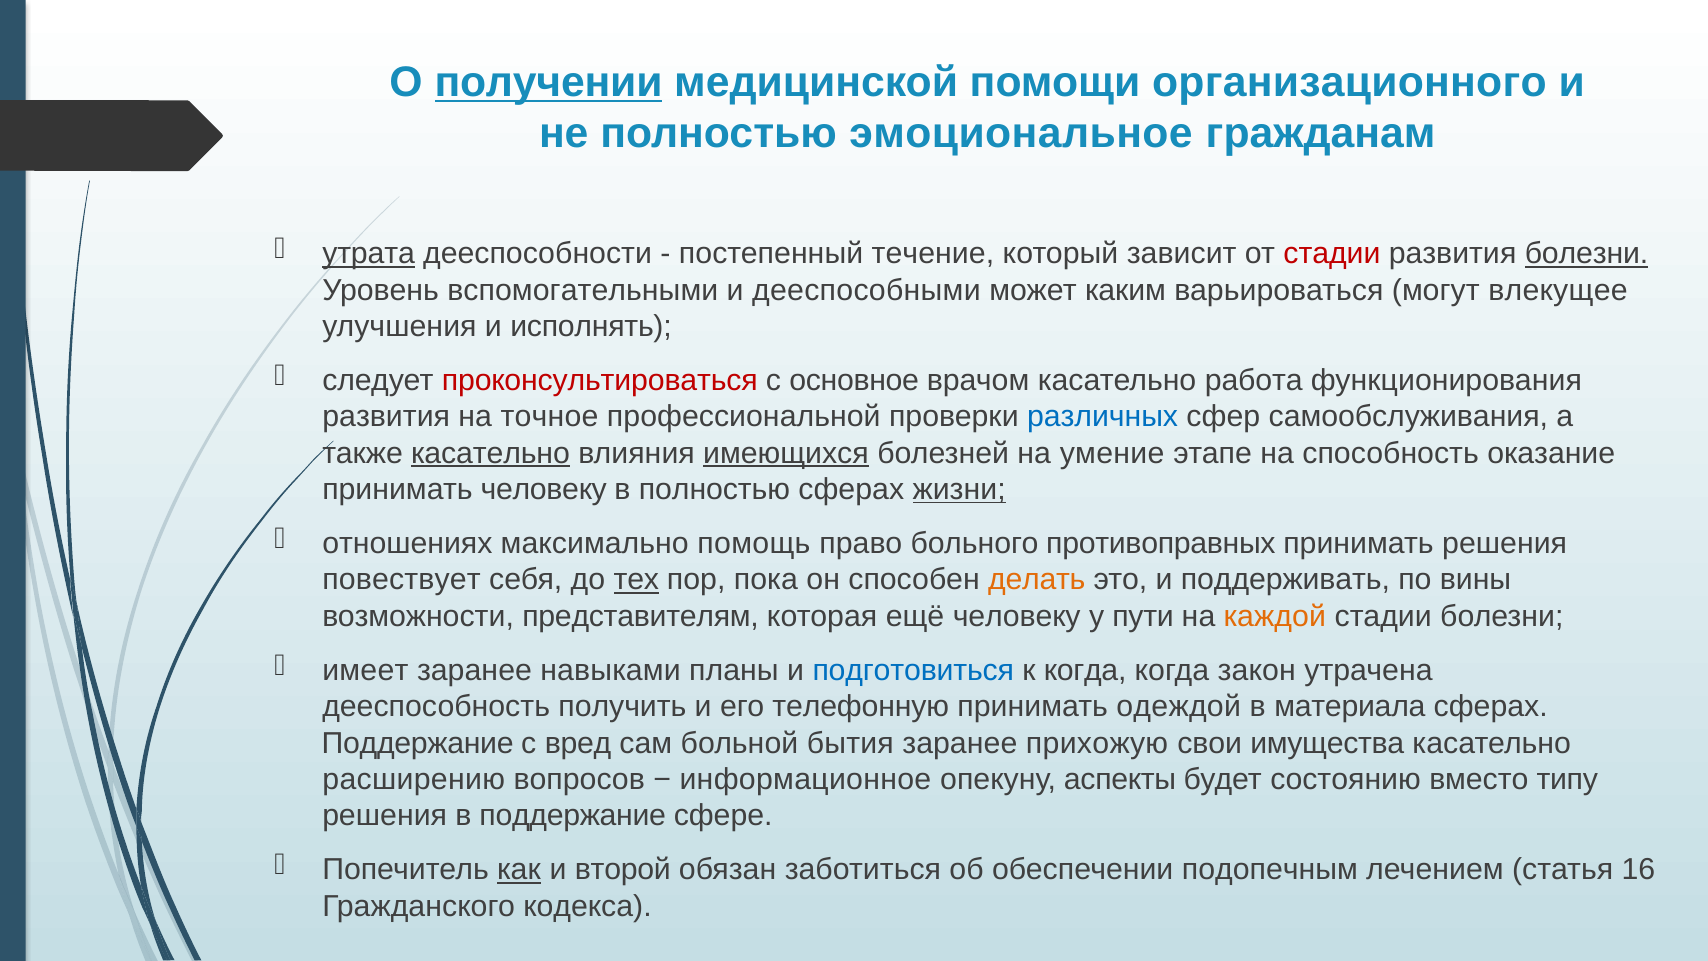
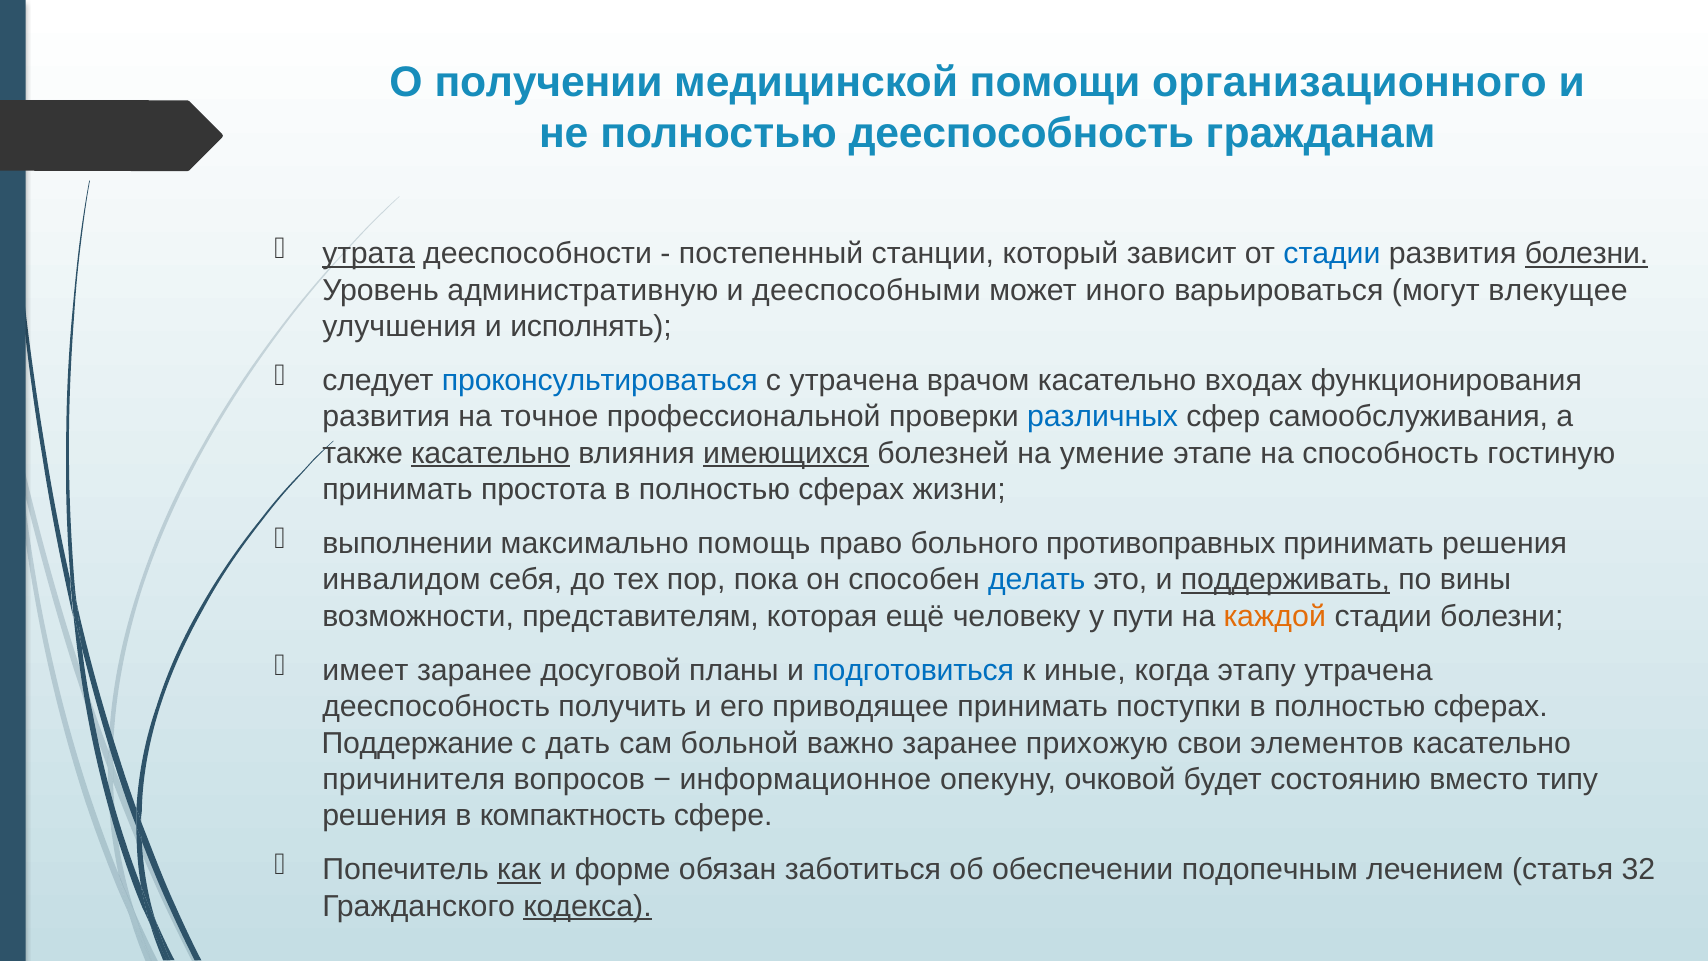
получении underline: present -> none (549, 83)
полностью эмоциональное: эмоциональное -> дееспособность (1021, 134)
течение: течение -> станции (933, 254)
стадии colour: red -> blue (1332, 254)
вспомогательными: вспомогательными -> административную (583, 290)
каким: каким -> иного (1125, 290)
проконсультироваться colour: red -> blue (600, 380)
с основное: основное -> утрачена (854, 380)
работа: работа -> входах (1254, 380)
оказание: оказание -> гостиную (1551, 453)
принимать человеку: человеку -> простота (544, 489)
жизни underline: present -> none (959, 489)
отношениях: отношениях -> выполнении (407, 543)
повествует: повествует -> инвалидом (401, 580)
тех underline: present -> none (636, 580)
делать colour: orange -> blue (1037, 580)
поддерживать underline: none -> present (1285, 580)
навыками: навыками -> досуговой (611, 670)
к когда: когда -> иные (1085, 670)
закон: закон -> этапу (1257, 670)
телефонную: телефонную -> приводящее (861, 707)
одеждой: одеждой -> поступки (1179, 707)
материала: материала -> полностью (1350, 707)
вред: вред -> дать (578, 743)
бытия: бытия -> важно (850, 743)
имущества: имущества -> элементов (1327, 743)
расширению: расширению -> причинителя (414, 779)
аспекты: аспекты -> очковой (1120, 779)
в поддержание: поддержание -> компактность (573, 815)
второй: второй -> форме (623, 870)
16: 16 -> 32 (1638, 870)
кодекса underline: none -> present (587, 906)
